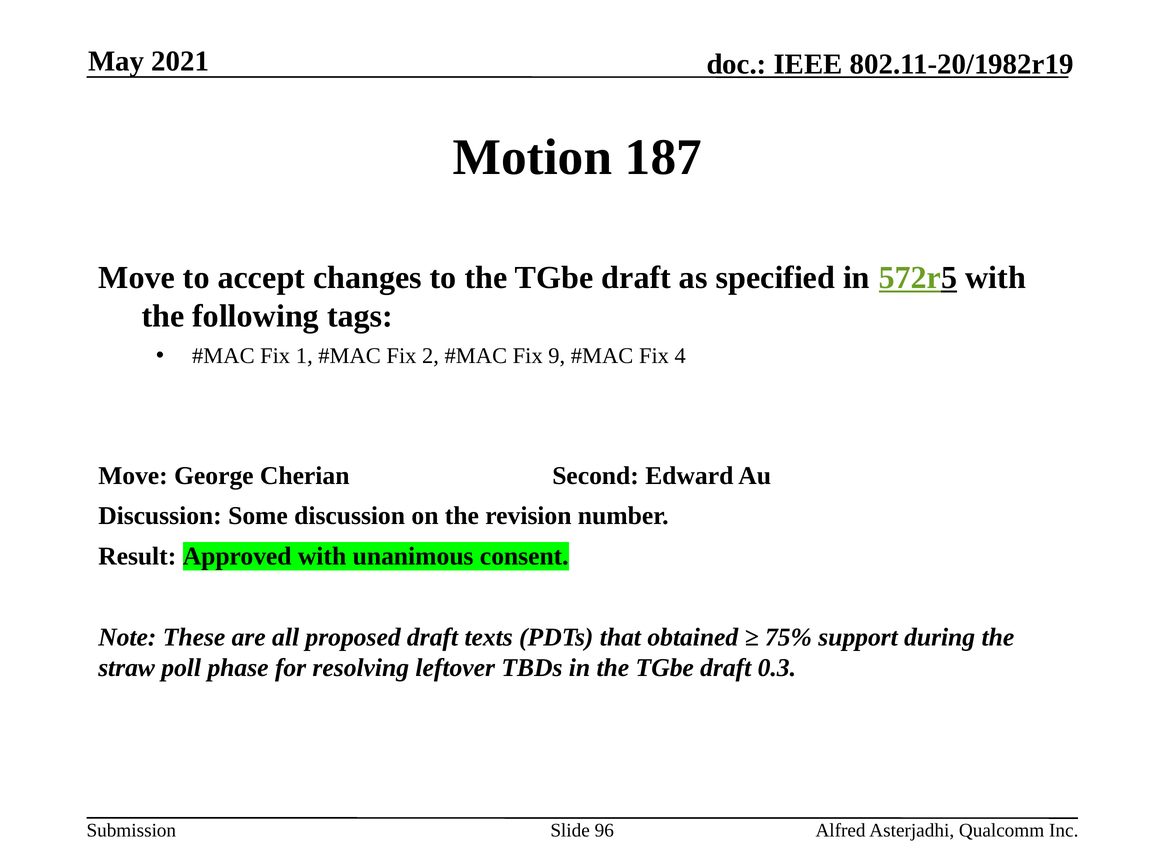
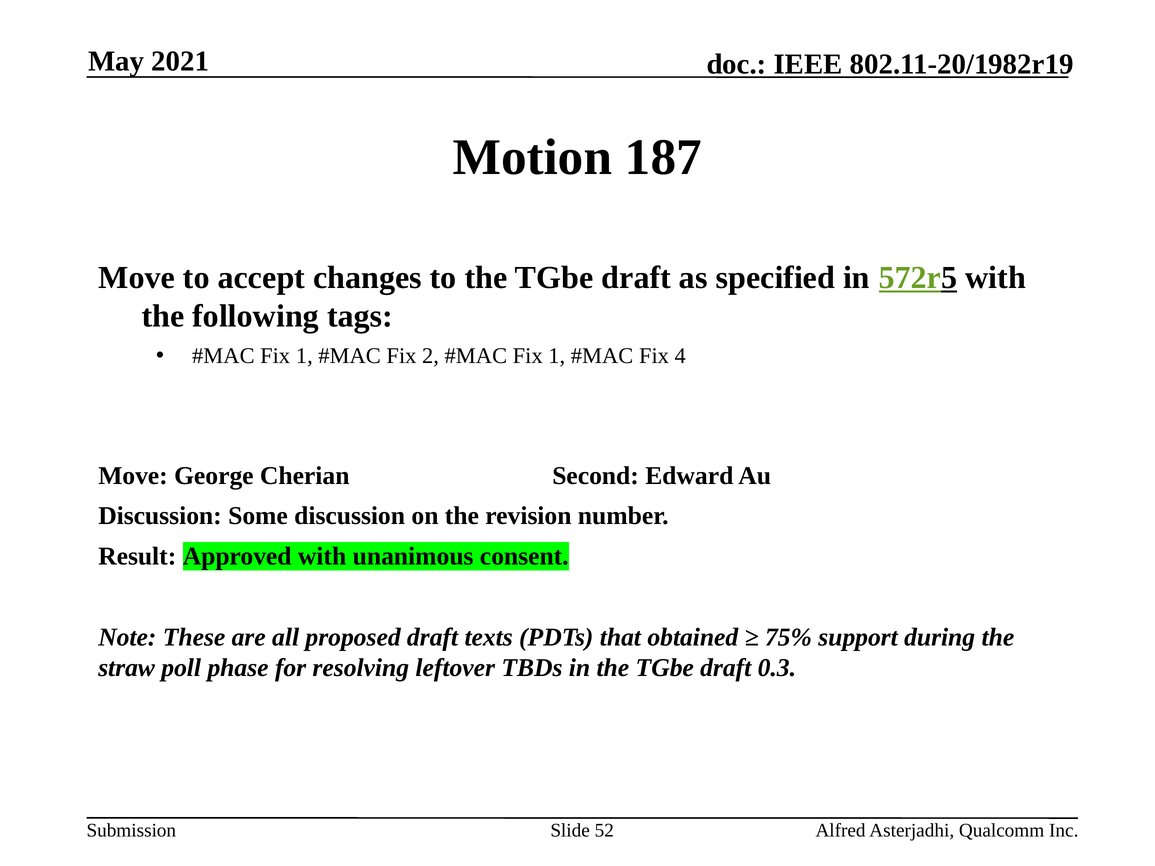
9: 9 -> 1 (557, 356)
96: 96 -> 52 (604, 831)
